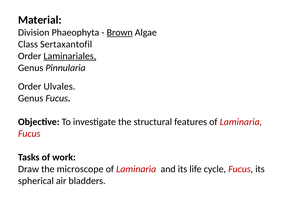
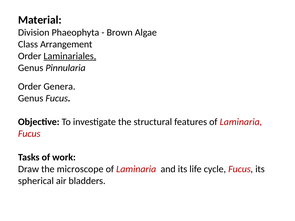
Brown underline: present -> none (120, 33)
Sertaxantofil: Sertaxantofil -> Arrangement (66, 44)
Ulvales: Ulvales -> Genera (59, 87)
